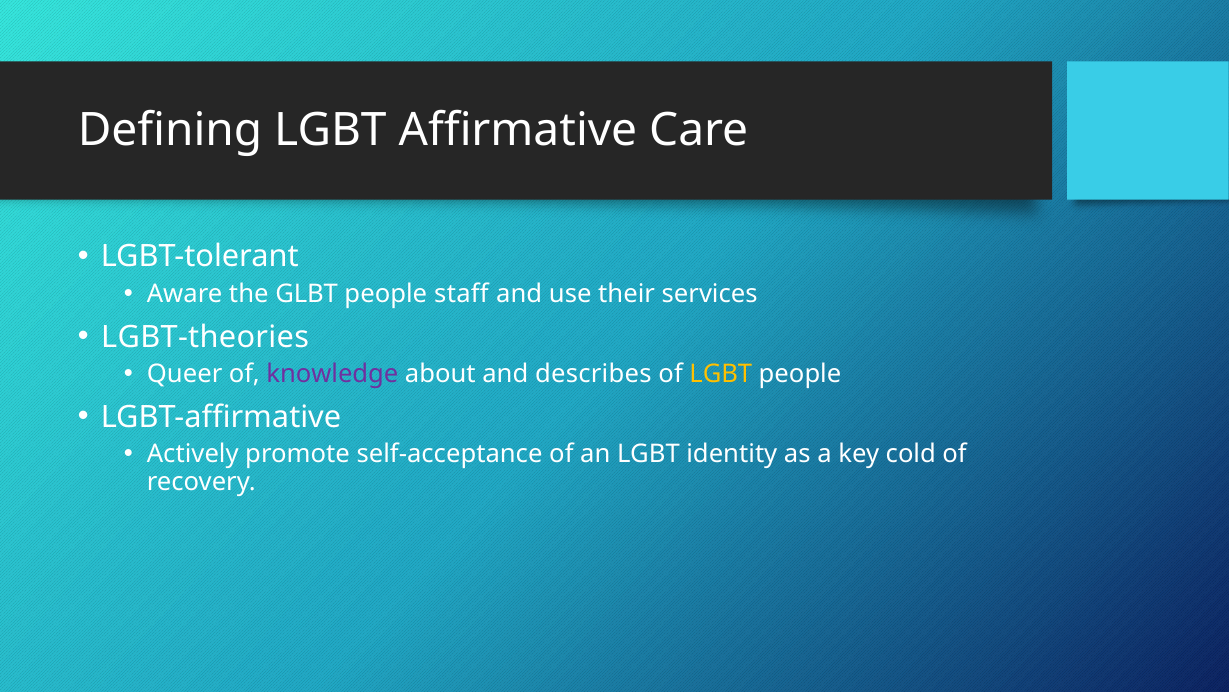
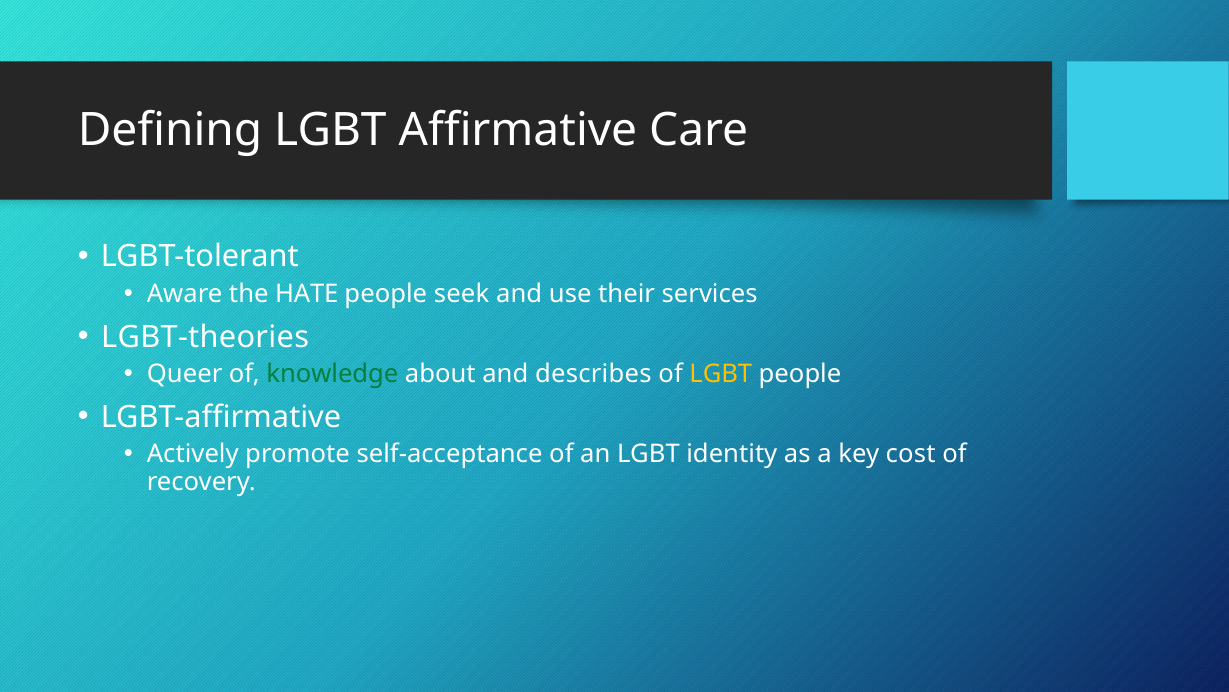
GLBT: GLBT -> HATE (307, 293)
staff: staff -> seek (462, 293)
knowledge colour: purple -> green (332, 373)
cold: cold -> cost (911, 453)
